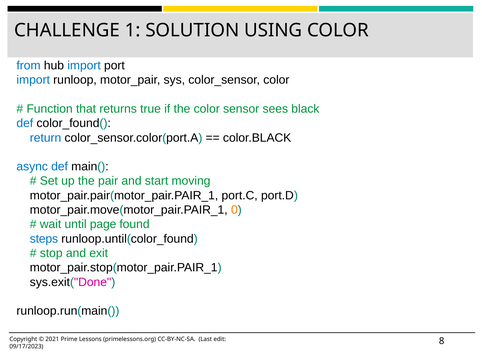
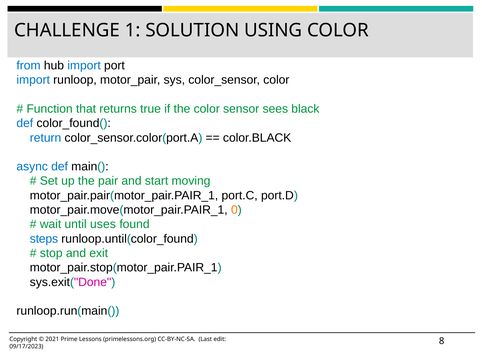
page: page -> uses (103, 225)
